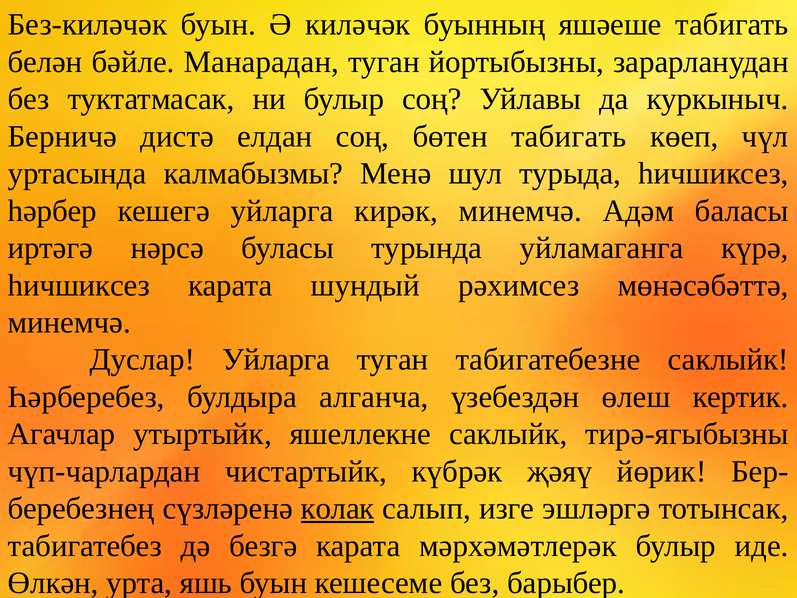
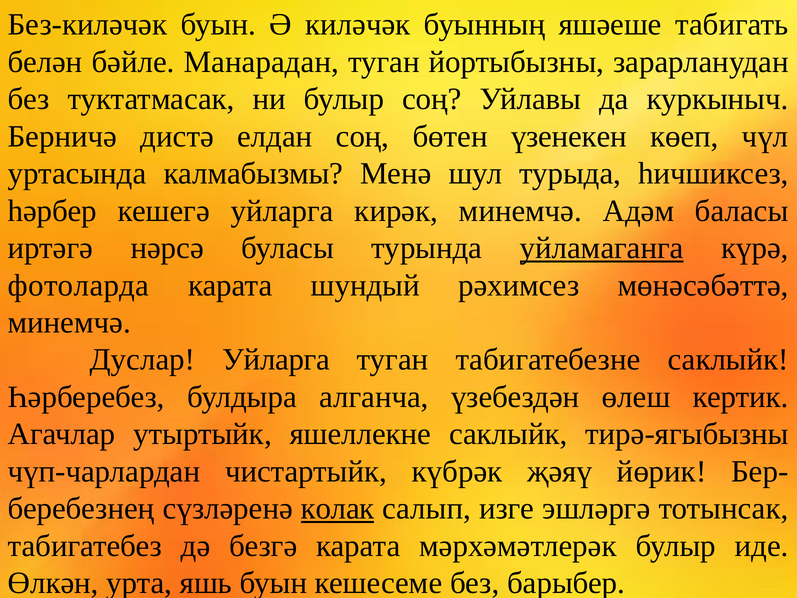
бөтен табигать: табигать -> үзенекен (569, 136)
уйламаганга underline: none -> present (602, 248)
һичшиксез: һичшиксез -> фотоларда (79, 285)
